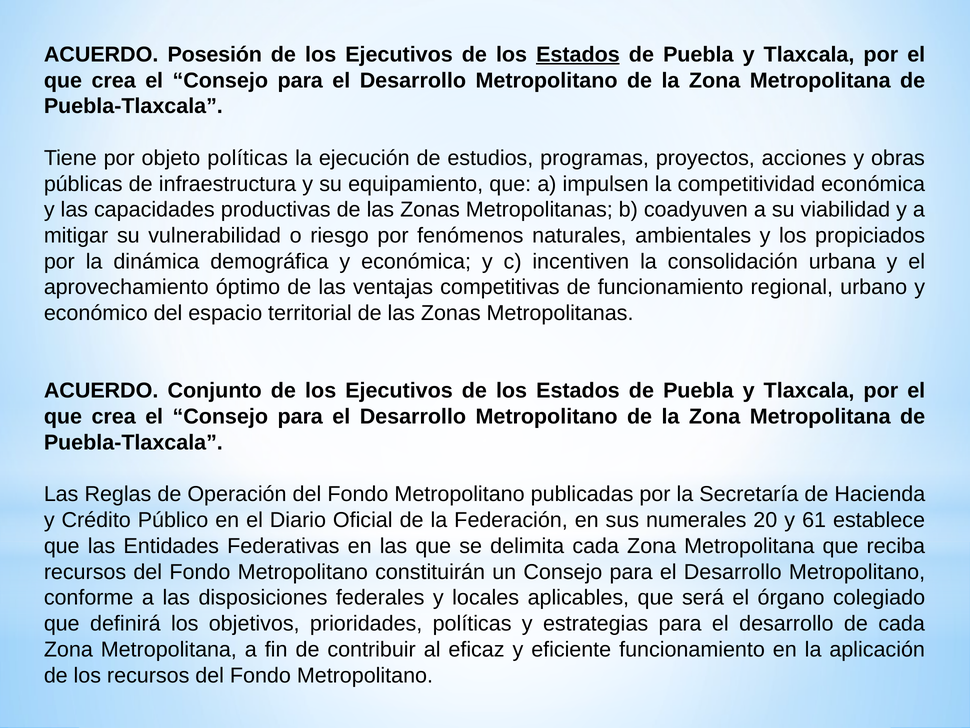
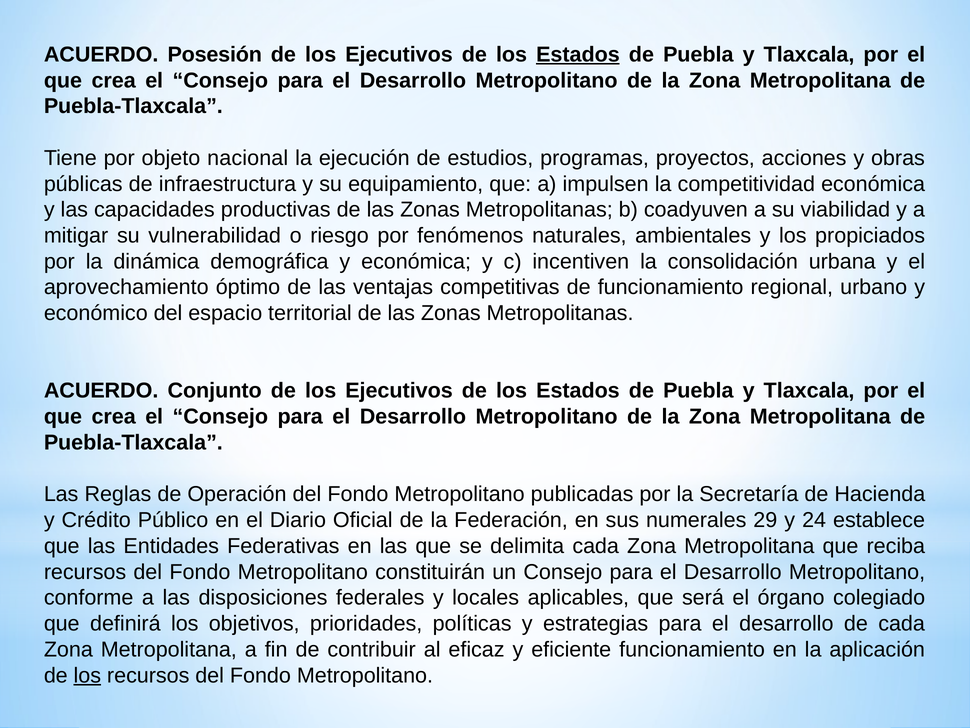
objeto políticas: políticas -> nacional (248, 158)
20: 20 -> 29 (765, 520)
61: 61 -> 24 (814, 520)
los underline: none -> present (87, 675)
